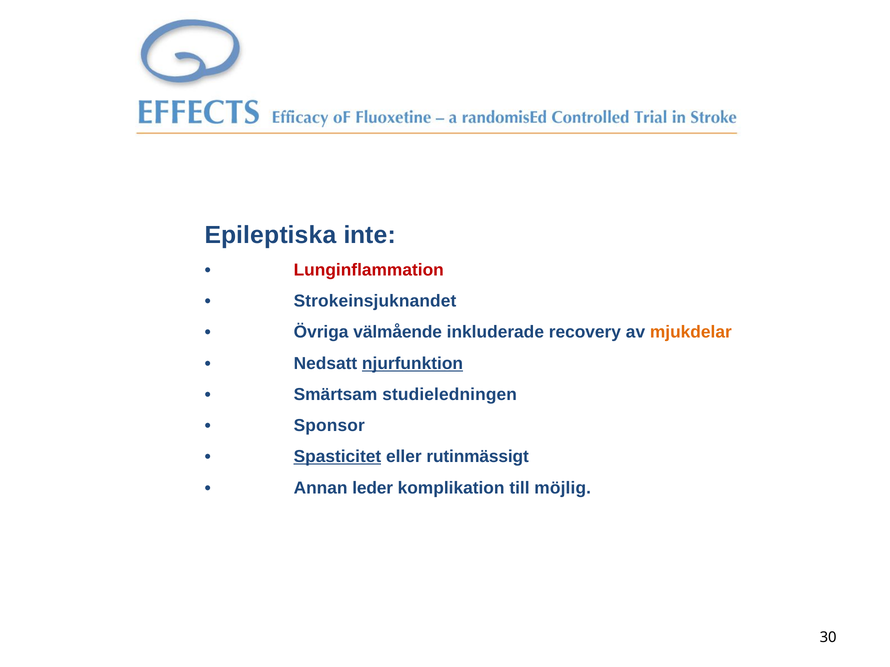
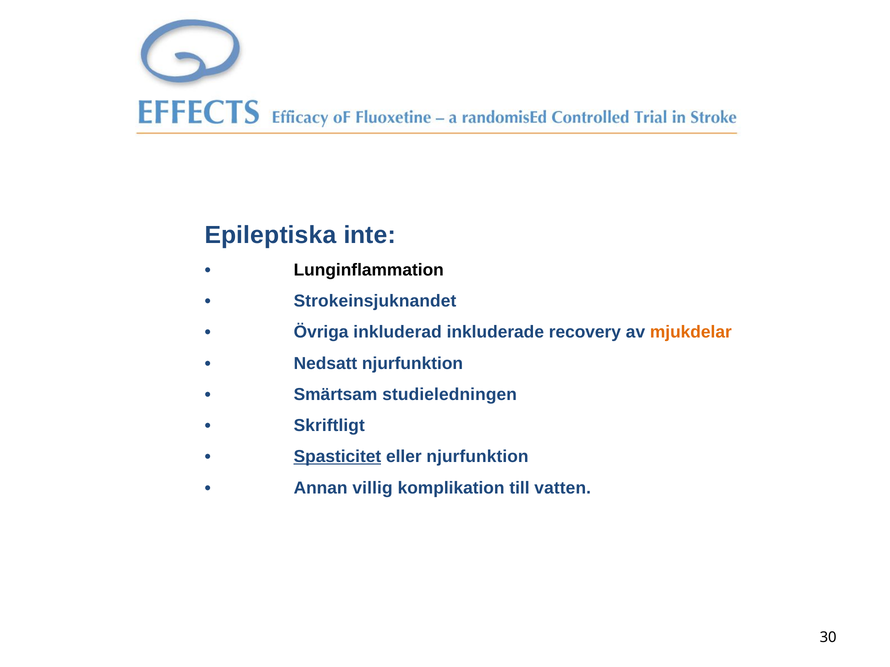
Lunginflammation colour: red -> black (369, 270)
välmående: välmående -> inkluderad (398, 333)
njurfunktion underline: present -> none (413, 364)
Sponsor: Sponsor -> Skriftligt (329, 426)
eller rutinmässigt: rutinmässigt -> njurfunktion (478, 457)
leder: leder -> villig (373, 488)
möjlig: möjlig -> vatten (563, 488)
